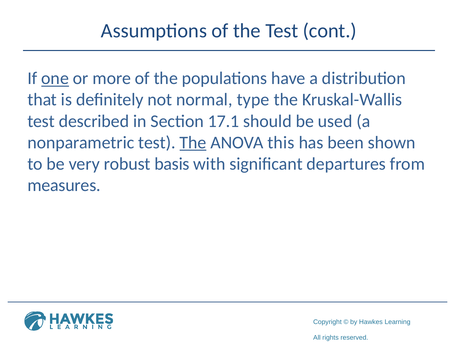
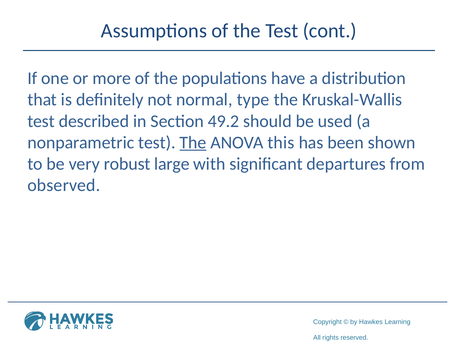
one underline: present -> none (55, 78)
17.1: 17.1 -> 49.2 (224, 121)
basis: basis -> large (172, 164)
measures: measures -> observed (64, 185)
